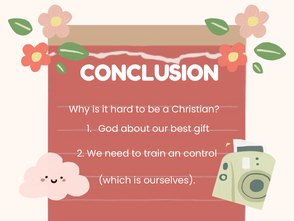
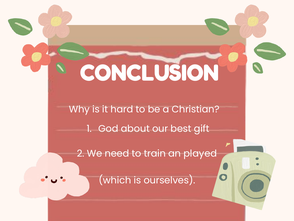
control: control -> played (200, 153)
